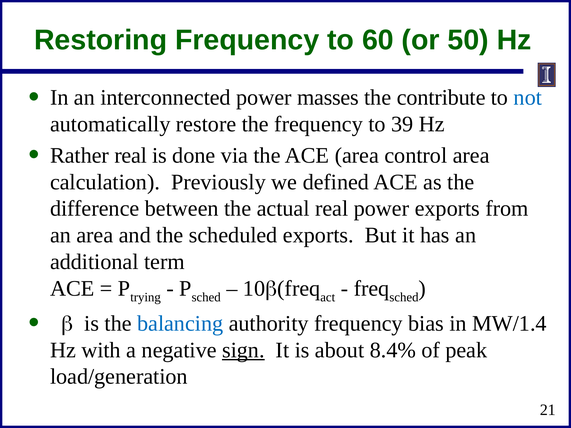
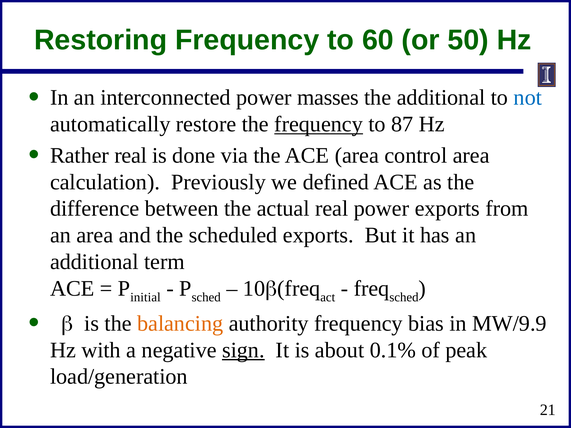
the contribute: contribute -> additional (441, 98)
frequency underline: none -> present (319, 124)
39: 39 -> 87 (402, 124)
trying: trying -> initial (145, 297)
balancing colour: blue -> orange (180, 324)
MW/1.4: MW/1.4 -> MW/9.9 (509, 324)
8.4%: 8.4% -> 0.1% (393, 350)
